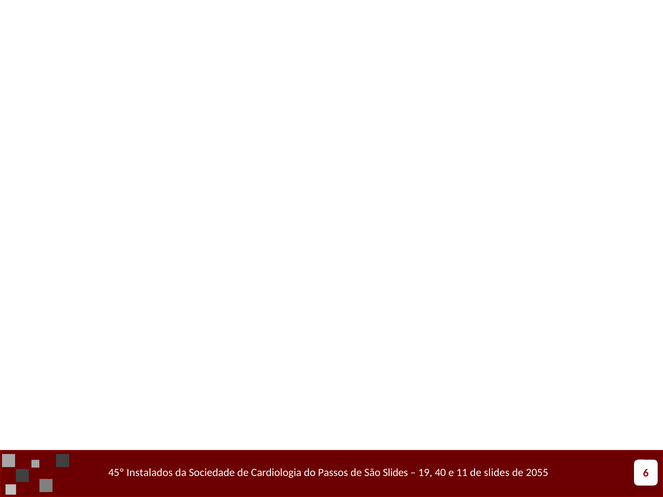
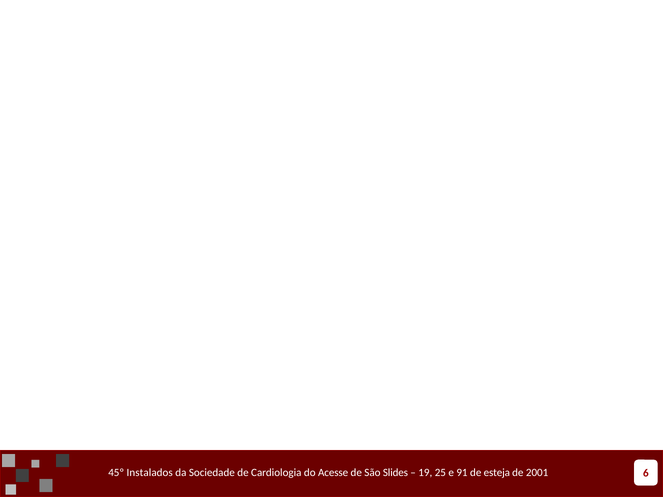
Passos: Passos -> Acesse (333, 473)
40: 40 -> 25 (440, 473)
11: 11 -> 91 (462, 473)
de slides: slides -> esteja (497, 473)
2055: 2055 -> 2001 (537, 473)
